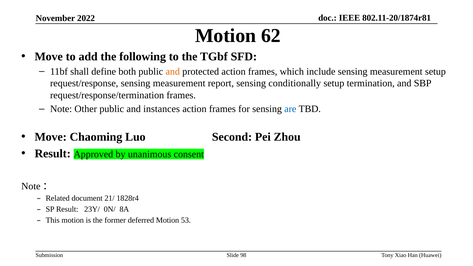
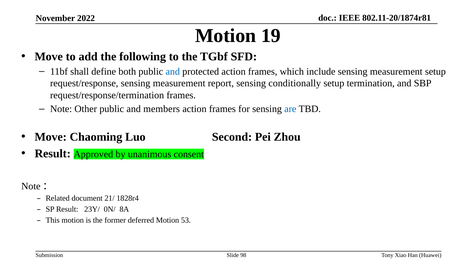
62: 62 -> 19 (271, 36)
and colour: orange -> blue (173, 72)
instances: instances -> members (162, 109)
